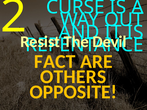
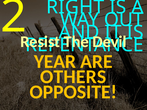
CURSE: CURSE -> RIGHT (75, 7)
FACT: FACT -> YEAR (55, 62)
